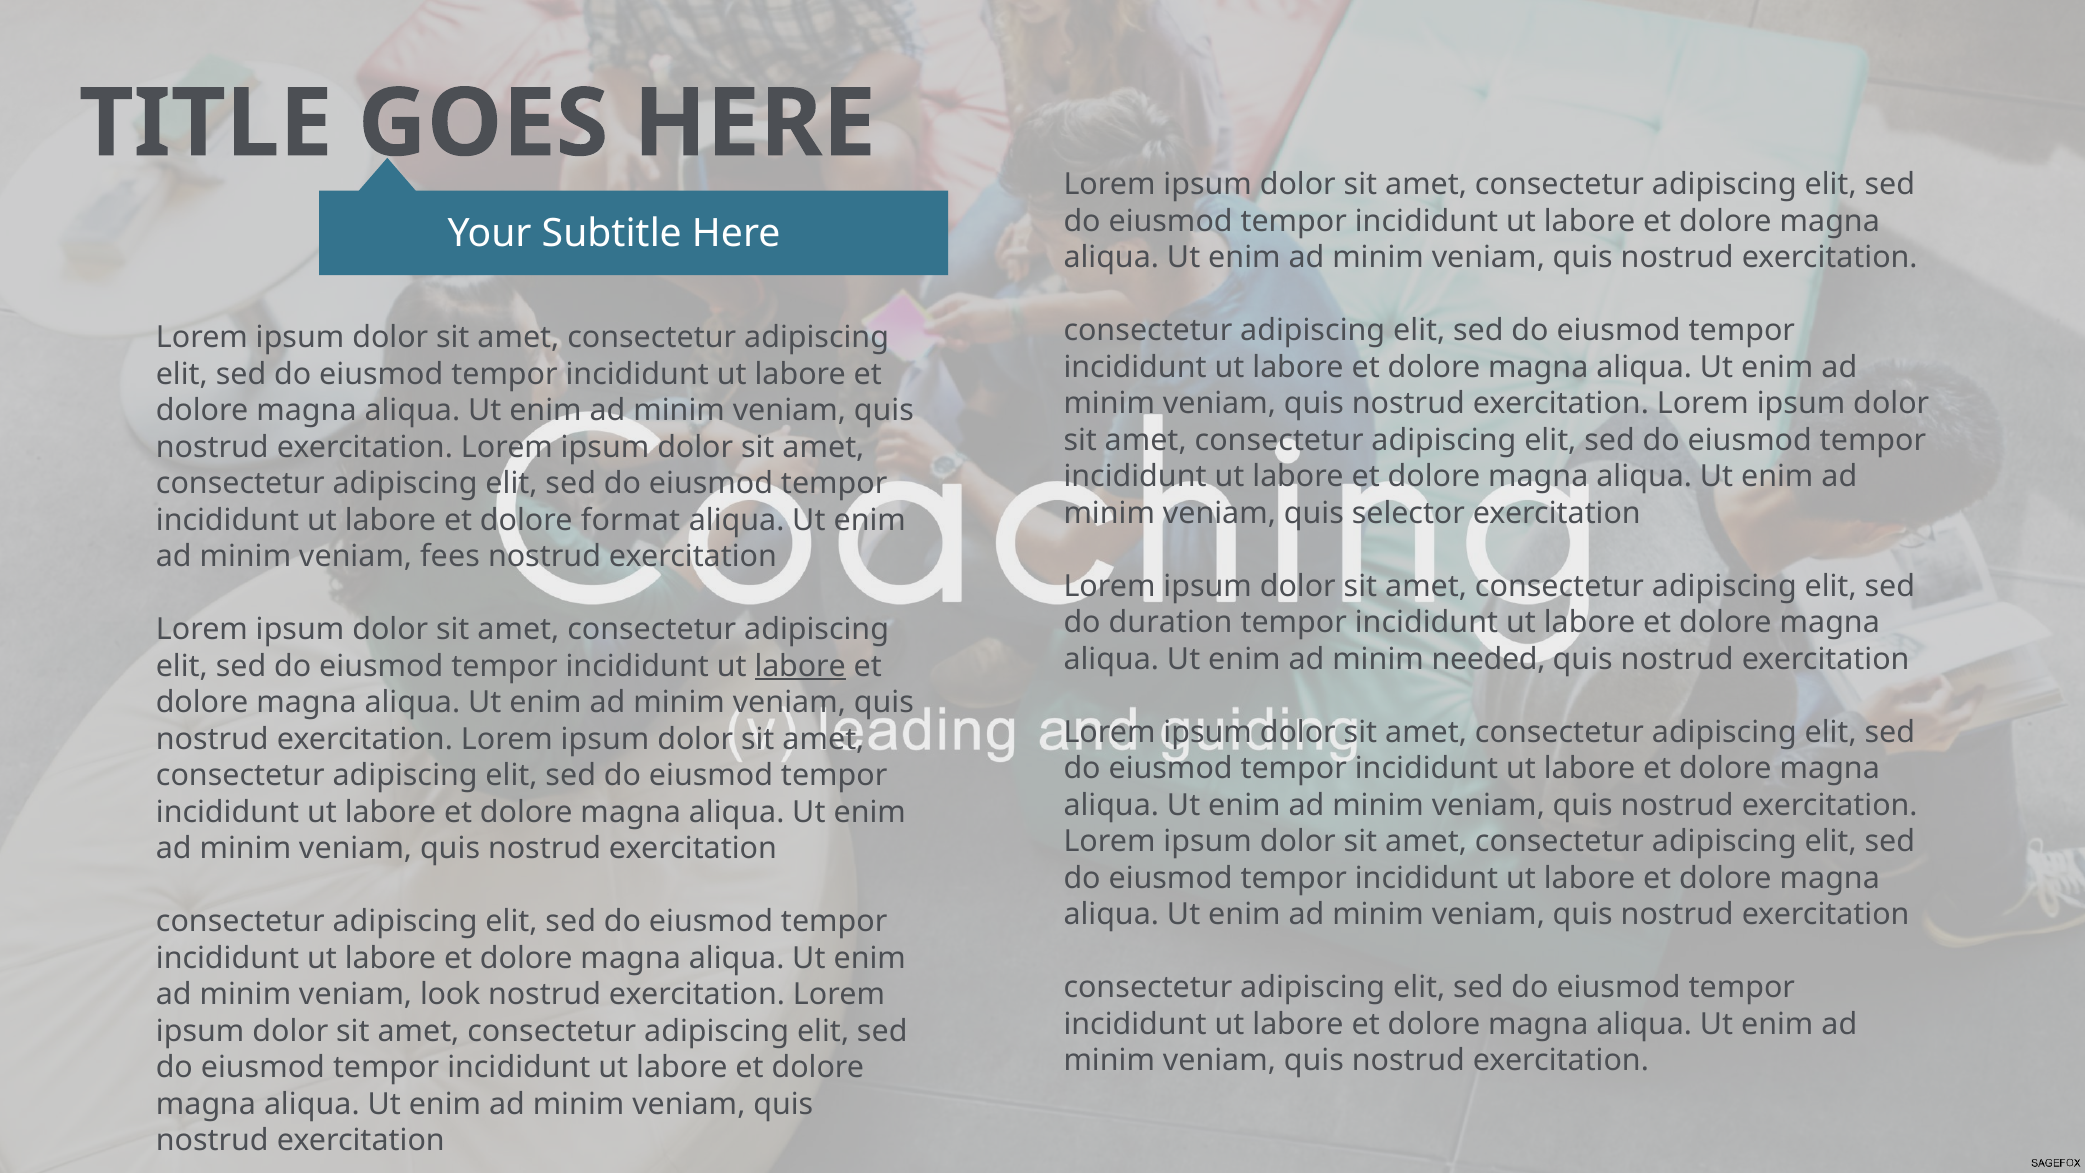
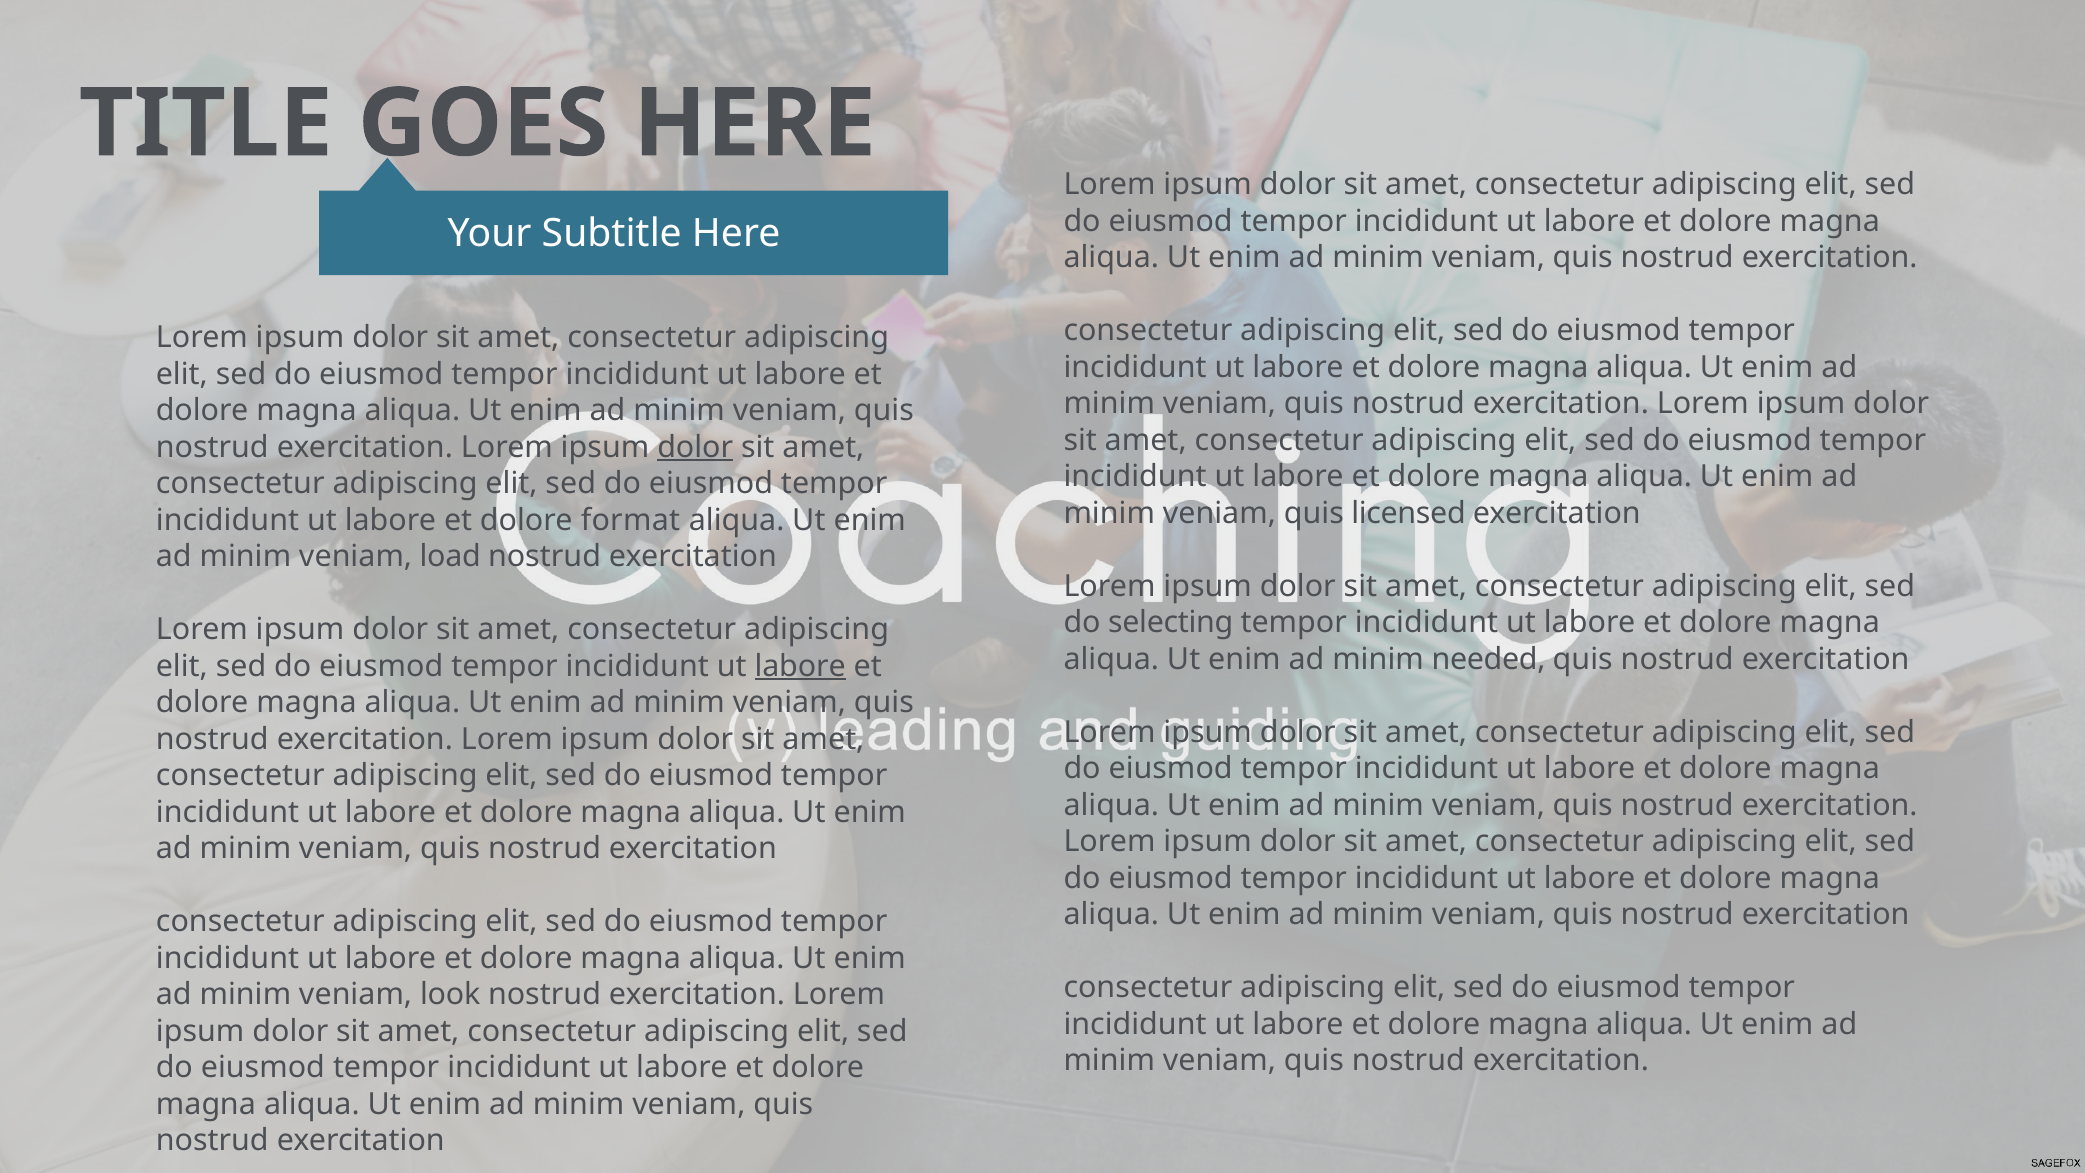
dolor underline: none -> present (695, 447)
selector: selector -> licensed (1409, 513)
fees: fees -> load (450, 557)
duration: duration -> selecting (1171, 623)
